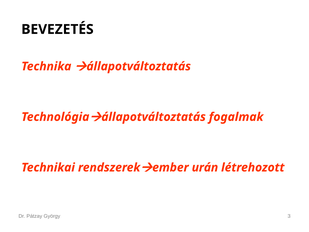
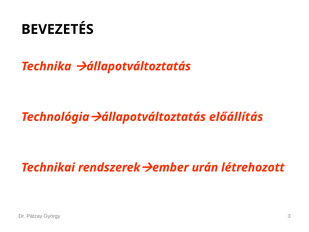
fogalmak: fogalmak -> előállítás (236, 117)
